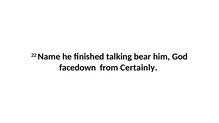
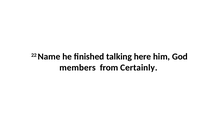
bear: bear -> here (142, 57)
facedown: facedown -> members (78, 68)
